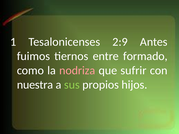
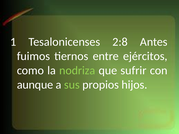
2:9: 2:9 -> 2:8 (120, 42)
formado: formado -> ejércitos (145, 56)
nodriza colour: pink -> light green (77, 71)
nuestra: nuestra -> aunque (35, 85)
